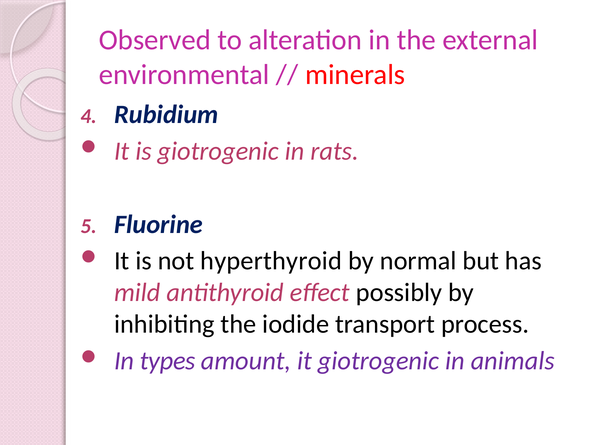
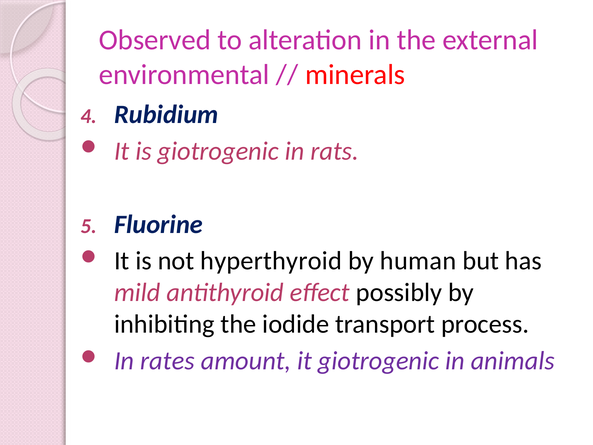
normal: normal -> human (418, 261)
types: types -> rates (167, 361)
